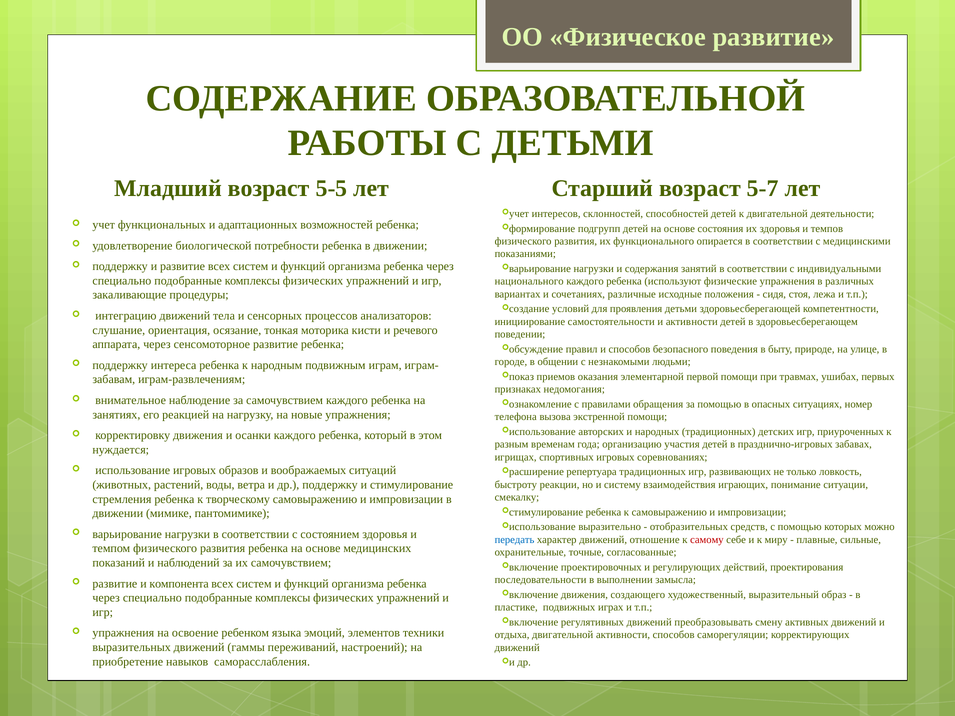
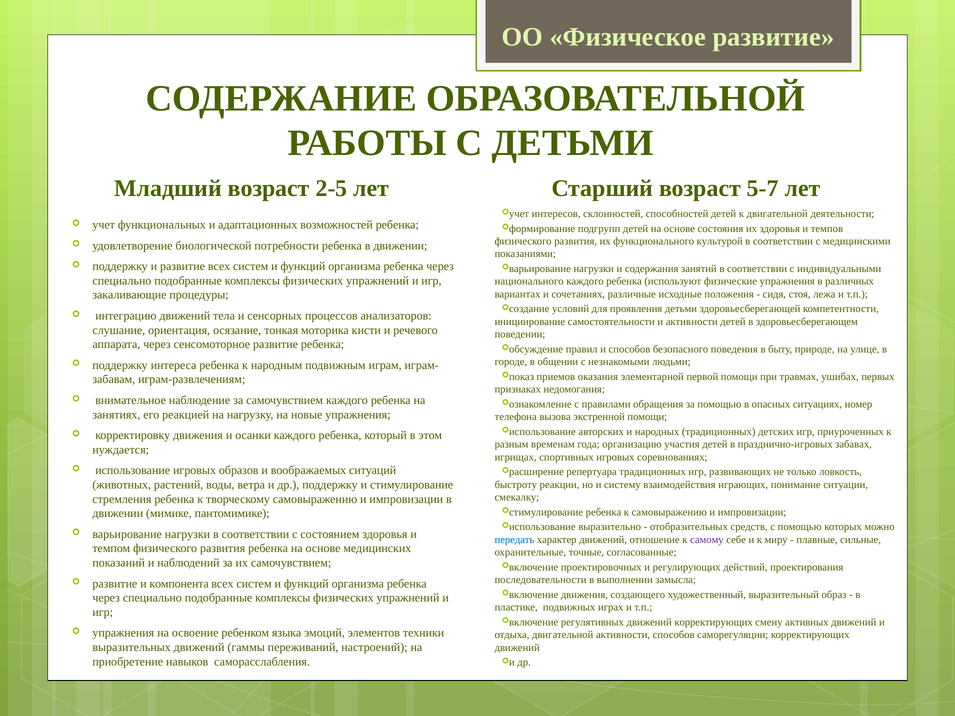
5-5: 5-5 -> 2-5 (331, 188)
опирается: опирается -> культурой (720, 241)
самому colour: red -> purple (707, 540)
движений преобразовывать: преобразовывать -> корректирующих (714, 622)
